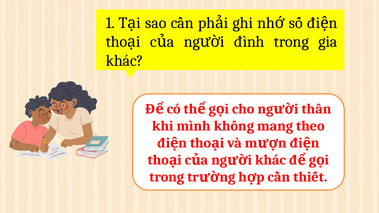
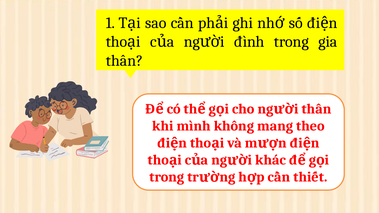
khác: khác -> thân (124, 61)
